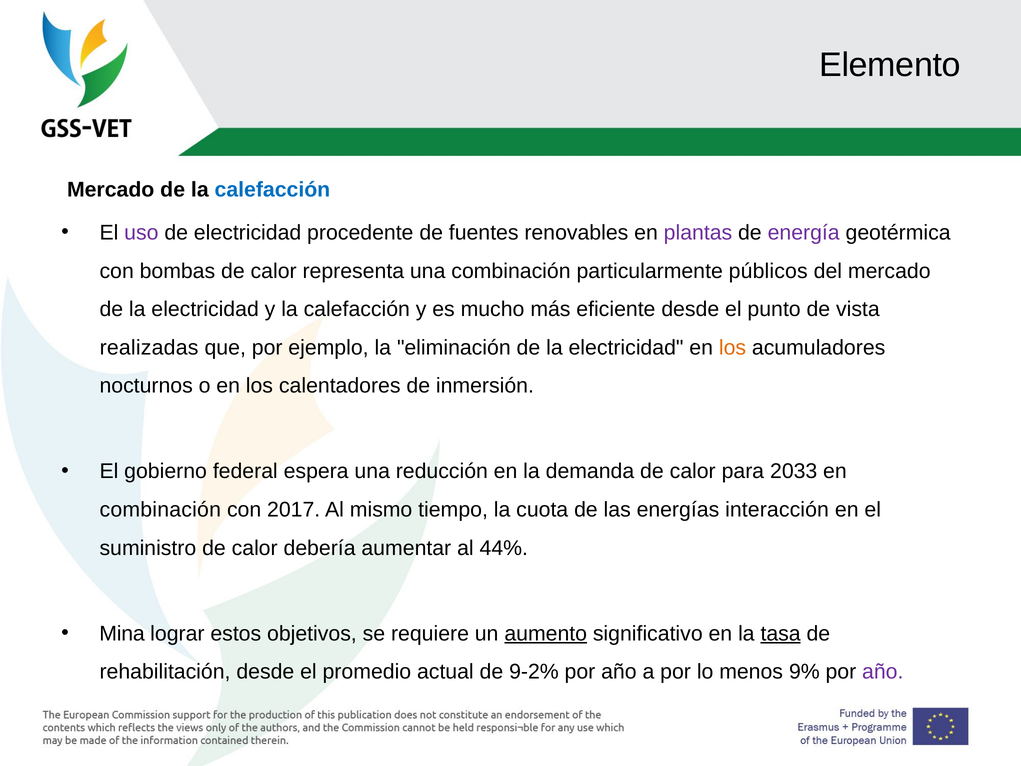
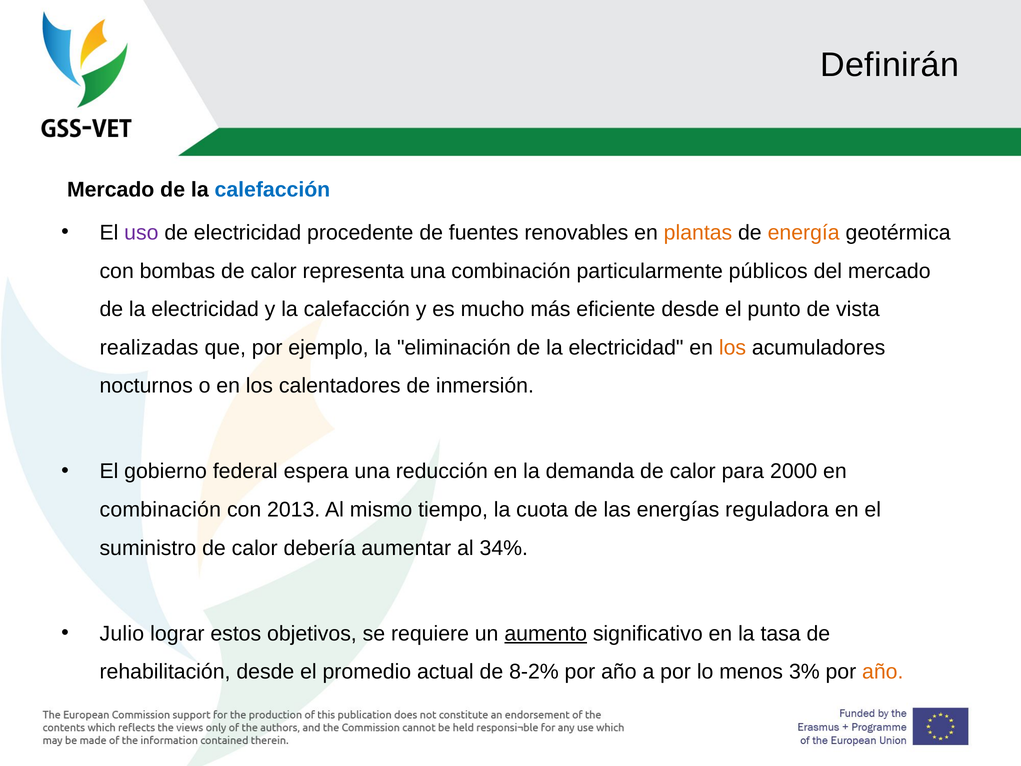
Elemento: Elemento -> Definirán (890, 65)
plantas colour: purple -> orange (698, 233)
energía colour: purple -> orange (804, 233)
2033: 2033 -> 2000 (794, 471)
2017: 2017 -> 2013 (294, 510)
interacción: interacción -> reguladora (777, 510)
44%: 44% -> 34% (504, 548)
Mina: Mina -> Julio (122, 633)
tasa underline: present -> none (781, 633)
9-2%: 9-2% -> 8-2% (534, 672)
9%: 9% -> 3% (804, 672)
año colour: purple -> orange (883, 672)
